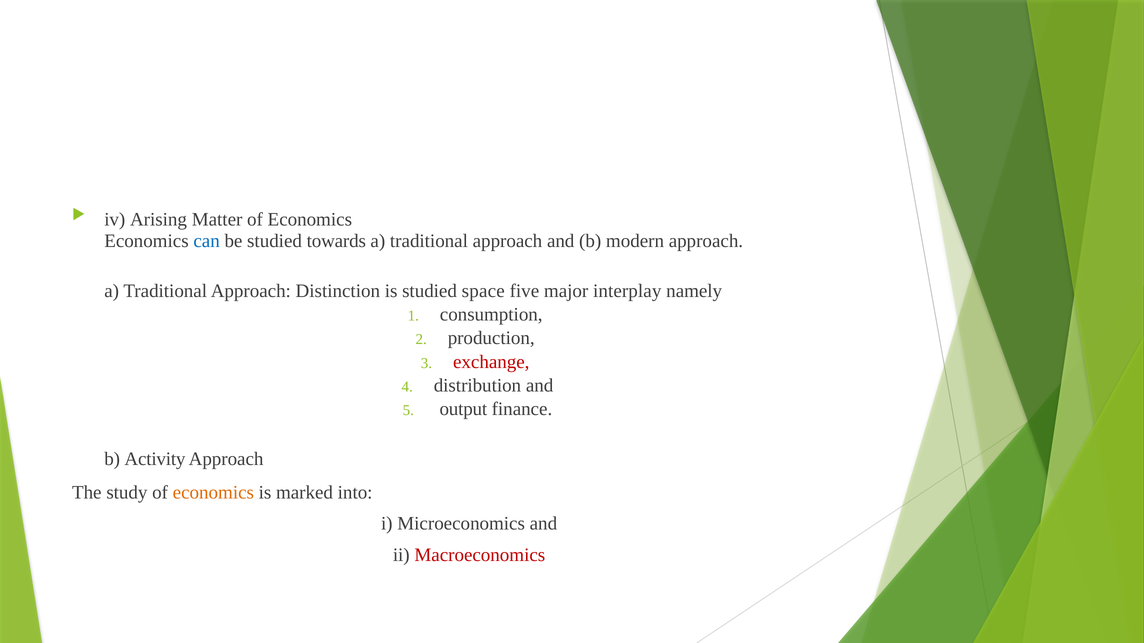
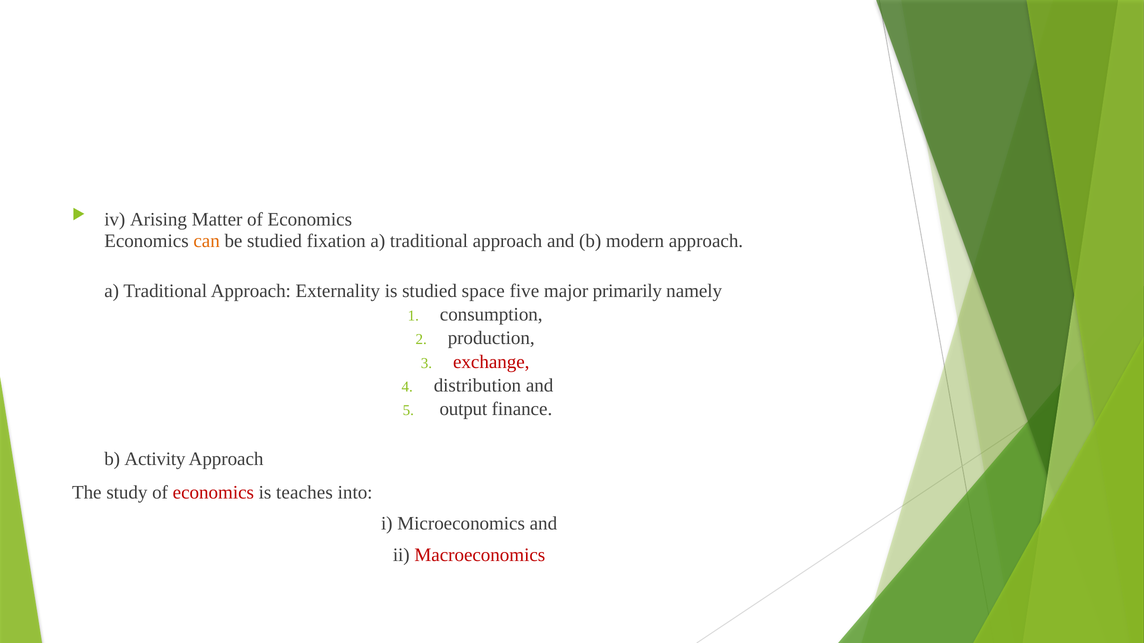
can colour: blue -> orange (207, 241)
towards: towards -> fixation (336, 241)
Distinction: Distinction -> Externality (338, 291)
interplay: interplay -> primarily (627, 291)
economics colour: orange -> red (213, 493)
marked: marked -> teaches (304, 493)
